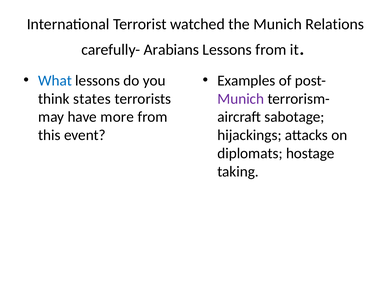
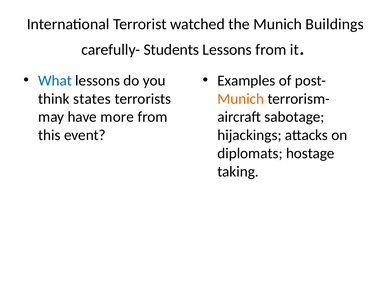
Relations: Relations -> Buildings (335, 24)
Arabians: Arabians -> Students (171, 50)
Munich colour: purple -> orange (241, 99)
